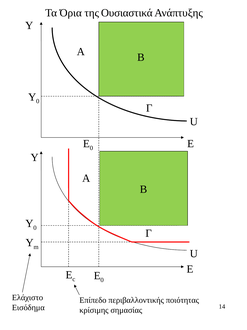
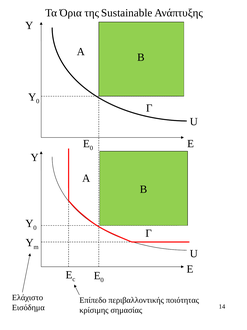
Ουσιαστικά: Ουσιαστικά -> Sustainable (127, 13)
